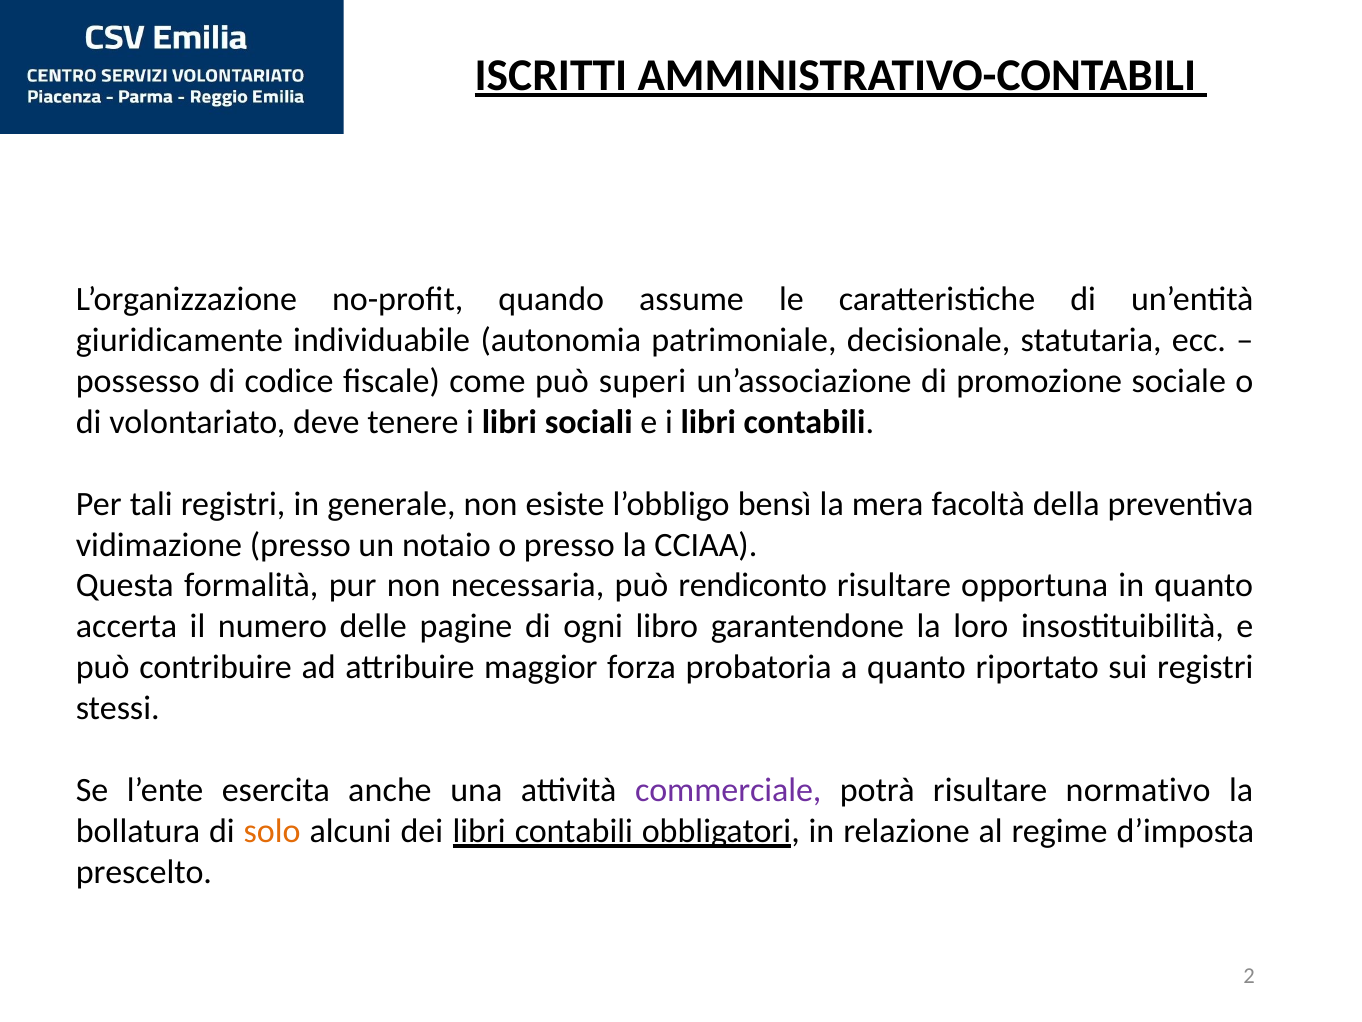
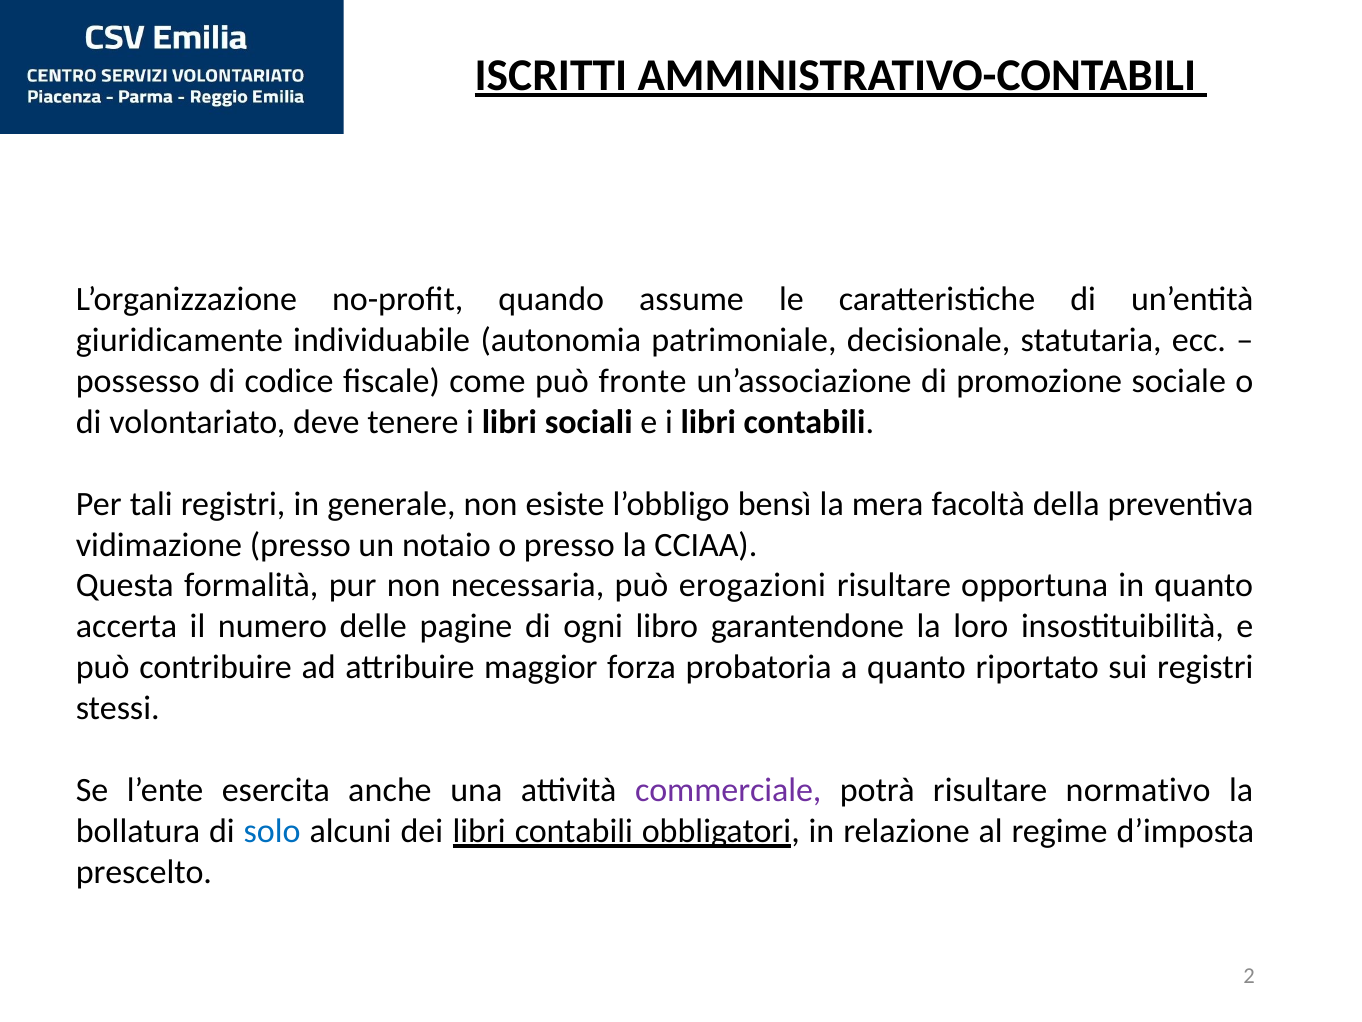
superi: superi -> fronte (643, 381)
rendiconto: rendiconto -> erogazioni (752, 585)
solo colour: orange -> blue (272, 831)
